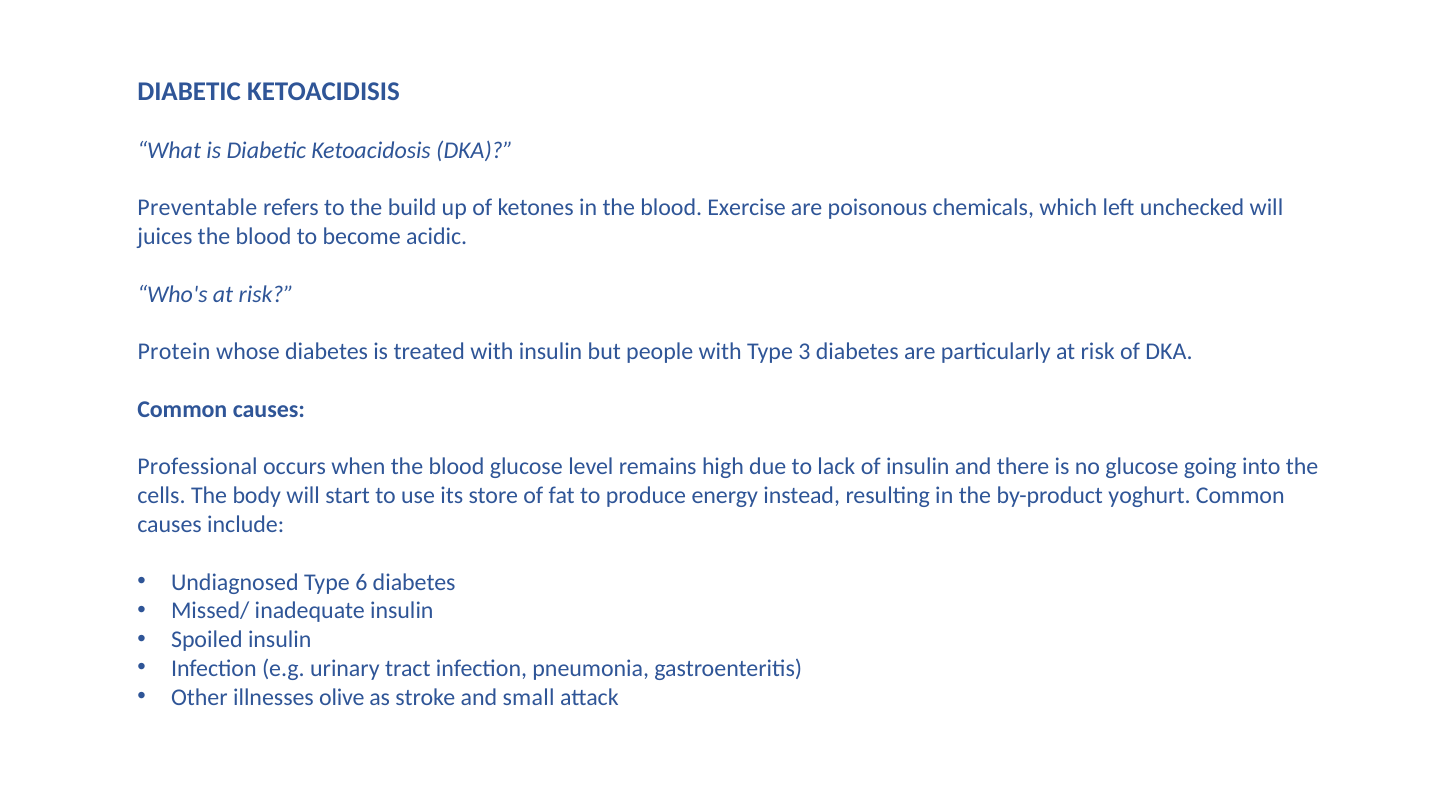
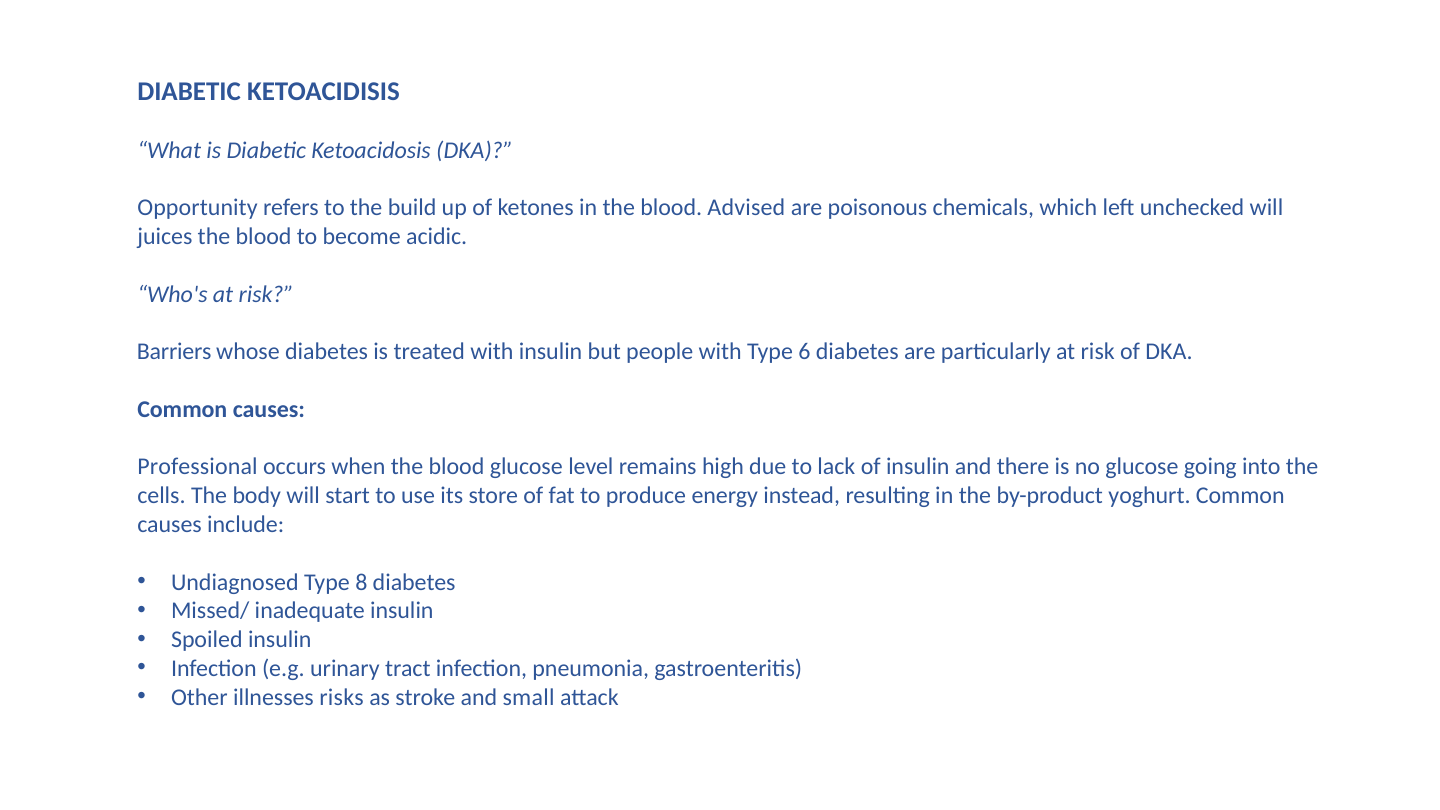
Preventable: Preventable -> Opportunity (198, 208)
Exercise: Exercise -> Advised (746, 208)
Protein: Protein -> Barriers (174, 352)
3: 3 -> 6 (804, 352)
6: 6 -> 8 (361, 582)
olive: olive -> risks (342, 697)
